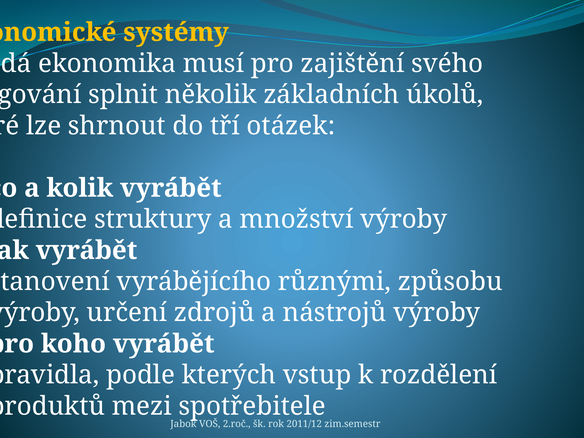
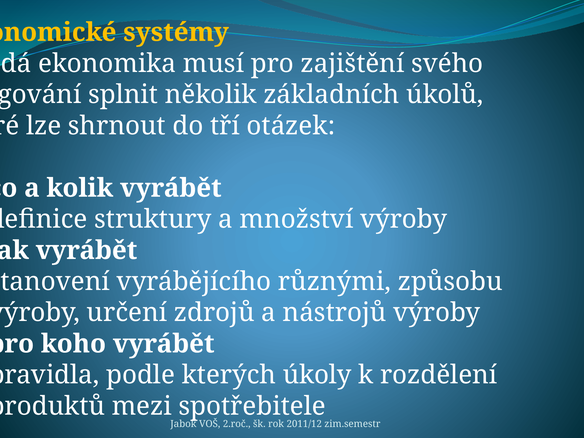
vstup: vstup -> úkoly (317, 375)
